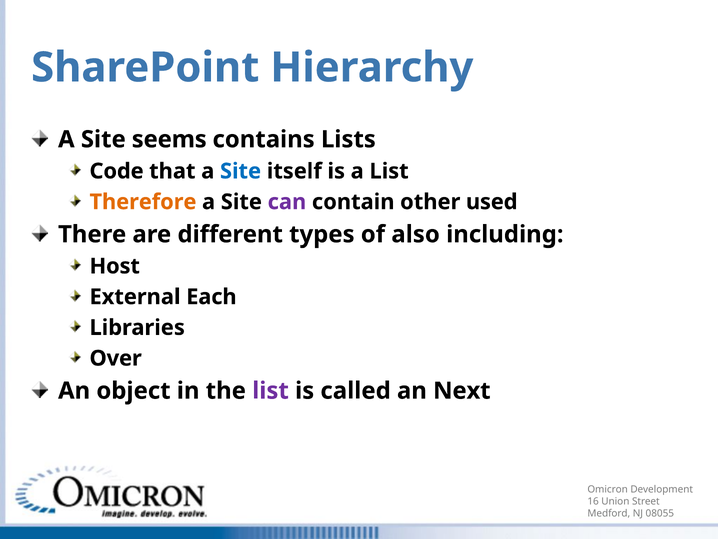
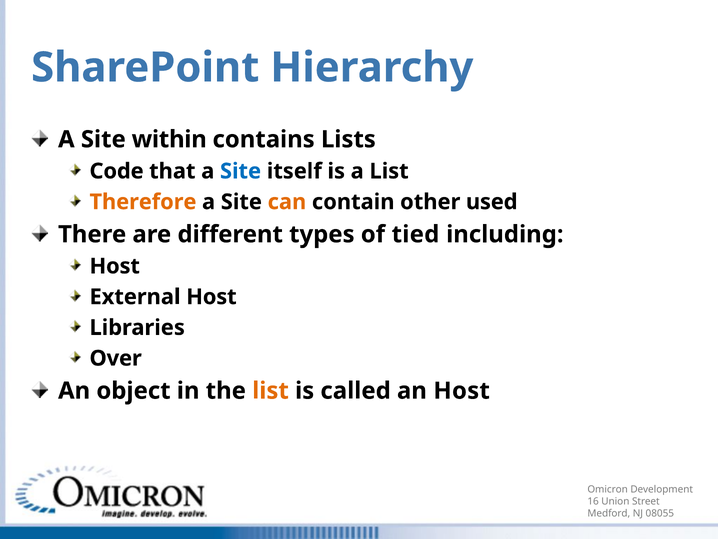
seems: seems -> within (169, 139)
can colour: purple -> orange (287, 202)
also: also -> tied (415, 234)
External Each: Each -> Host (211, 297)
list colour: purple -> orange (270, 390)
an Next: Next -> Host (462, 390)
